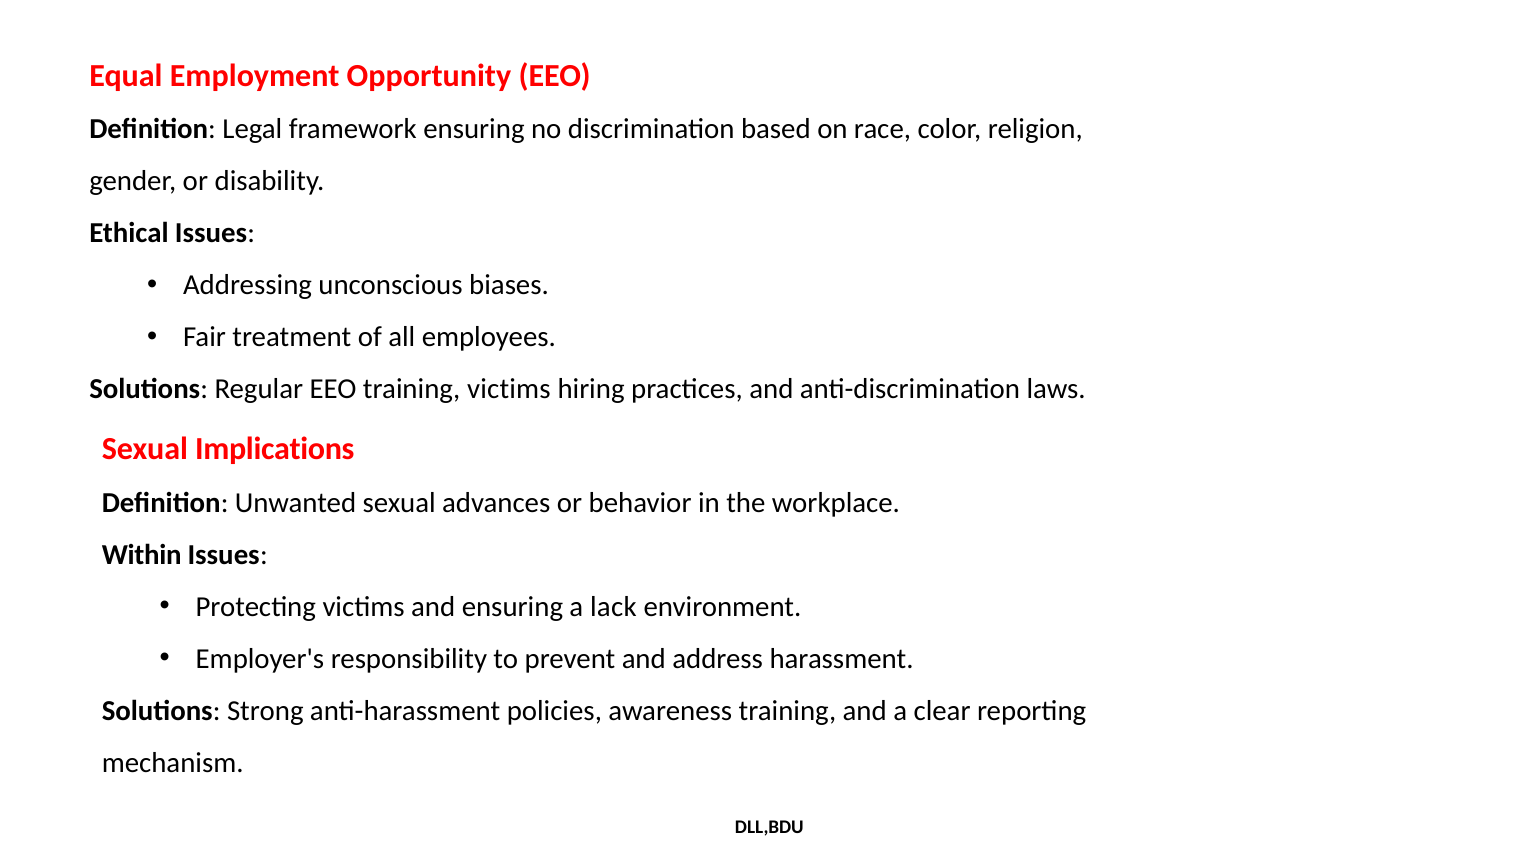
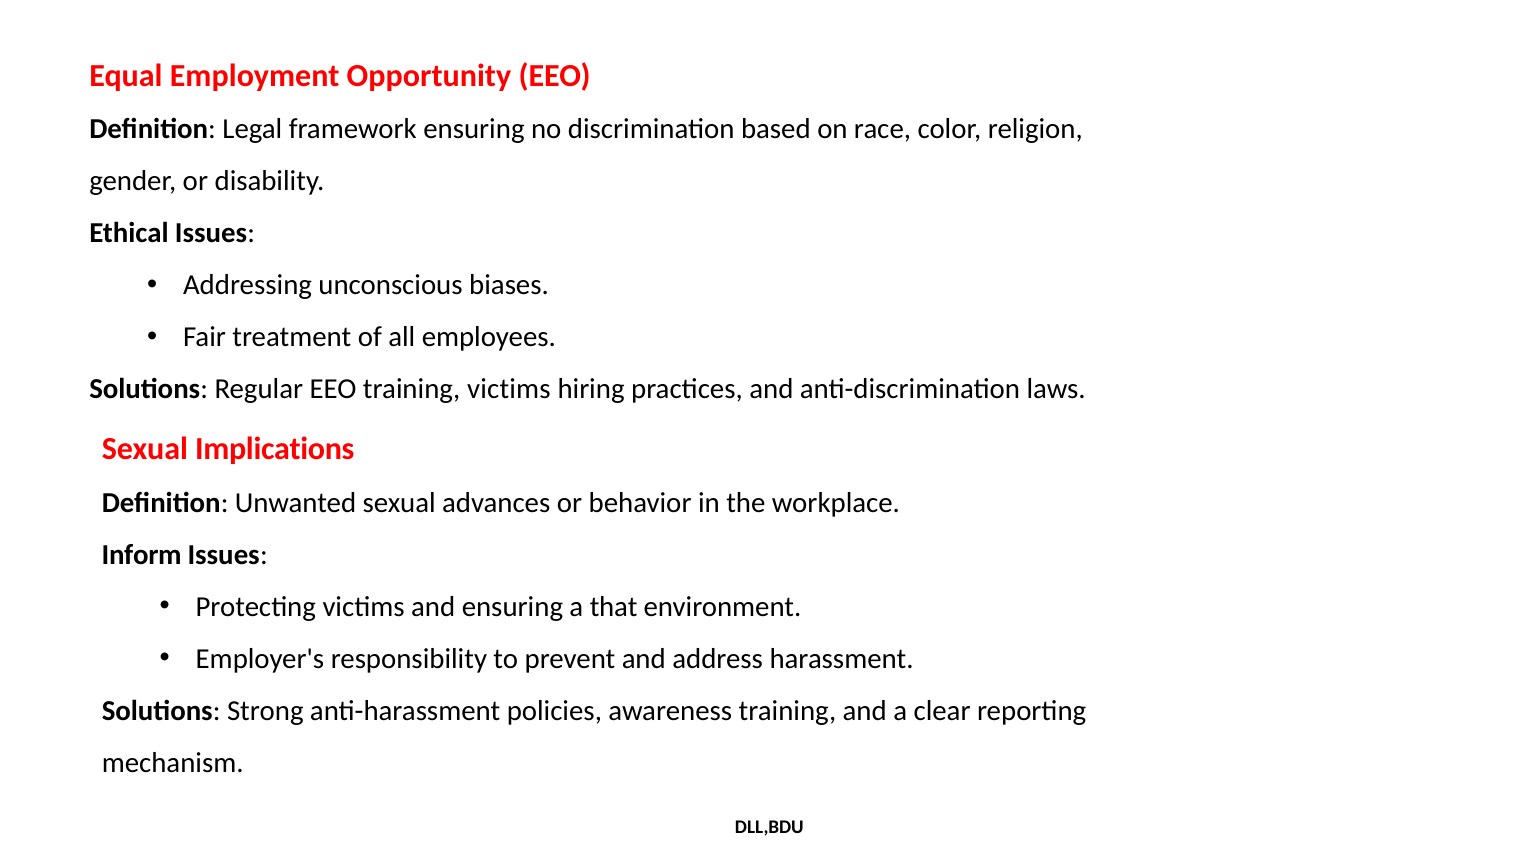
Within: Within -> Inform (142, 555)
lack: lack -> that (614, 607)
